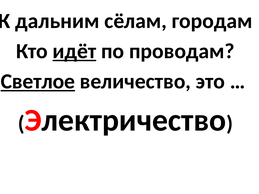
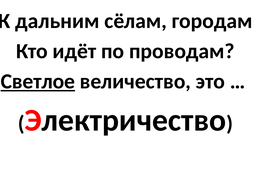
идёт underline: present -> none (74, 51)
